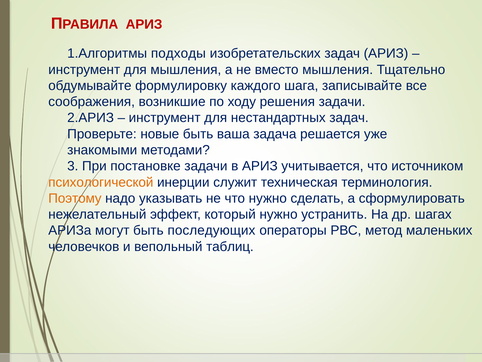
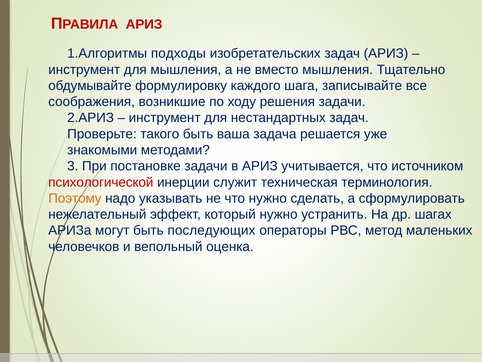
новые: новые -> такого (160, 134)
психологической colour: orange -> red (101, 182)
таблиц: таблиц -> оценка (230, 246)
